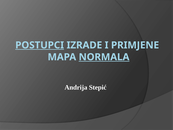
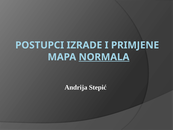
POSTUPCI underline: present -> none (40, 45)
